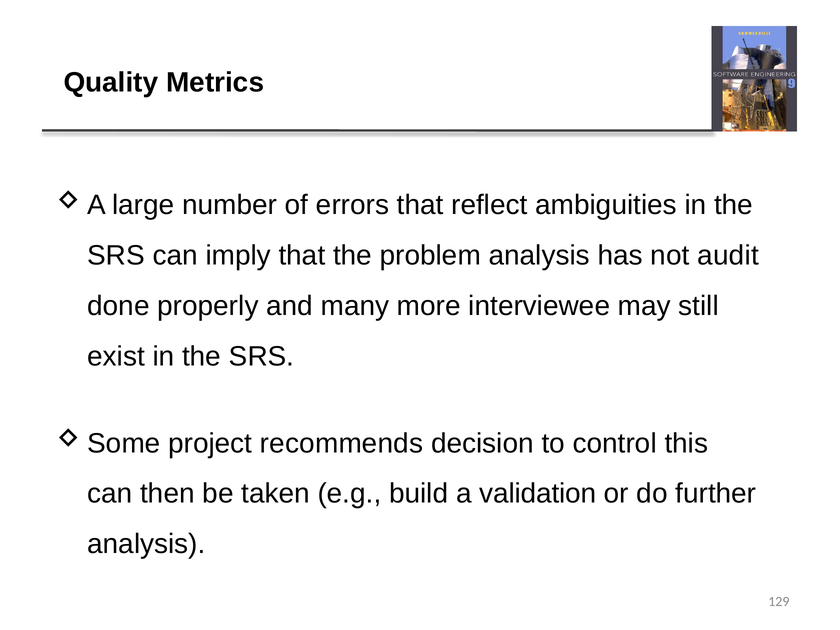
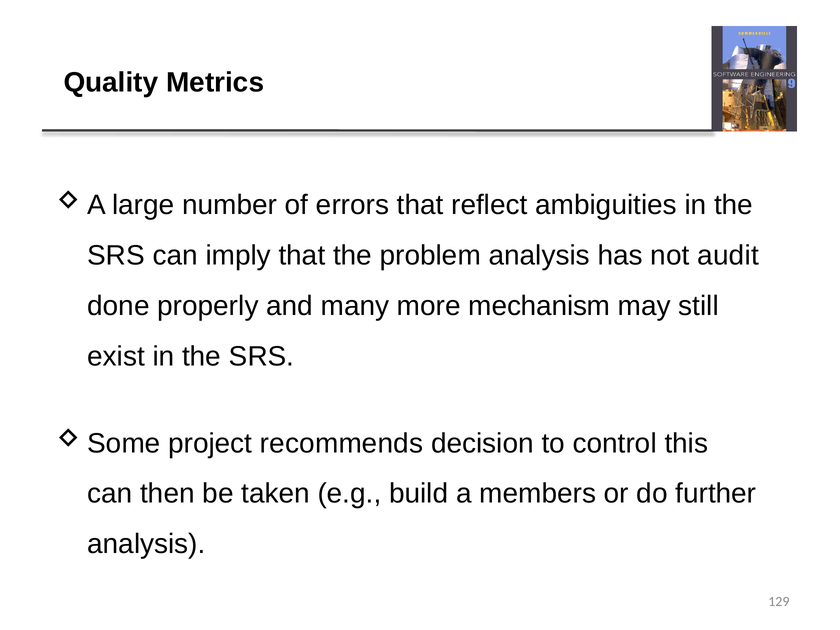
interviewee: interviewee -> mechanism (539, 306)
validation: validation -> members (538, 494)
